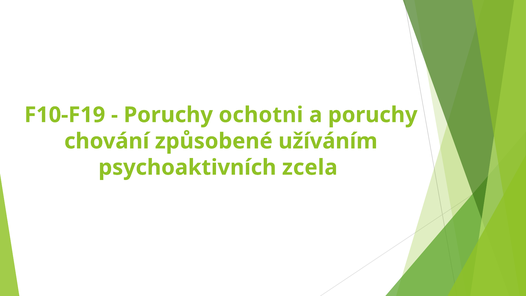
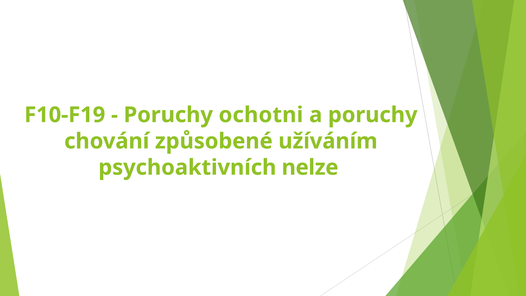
zcela: zcela -> nelze (310, 167)
